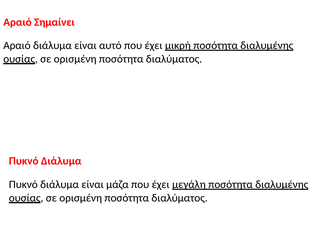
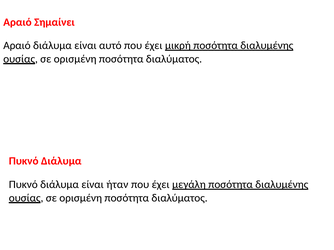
μάζα: μάζα -> ήταν (117, 185)
